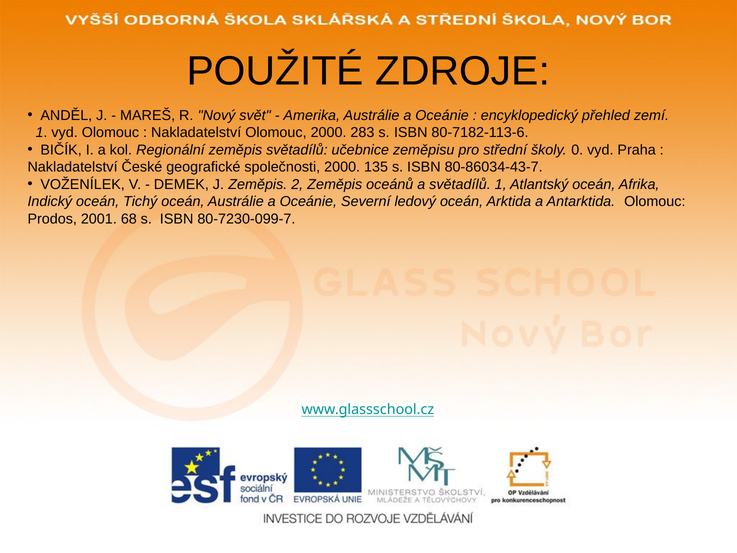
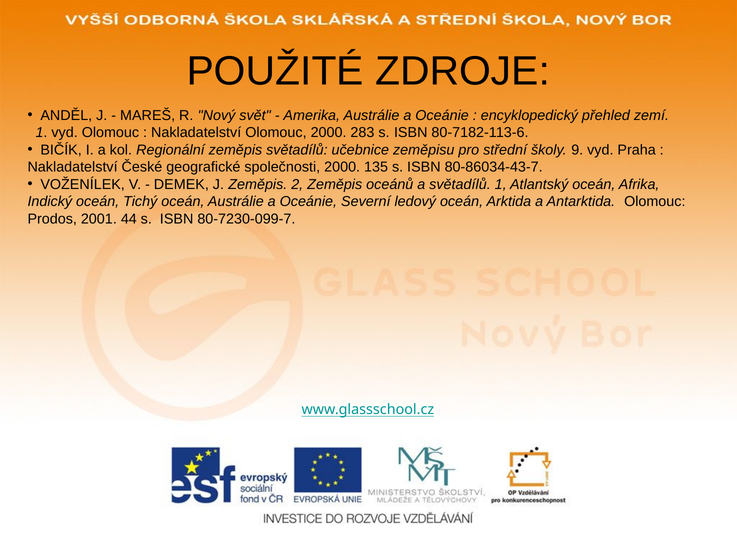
0: 0 -> 9 (577, 150)
68: 68 -> 44 (129, 219)
